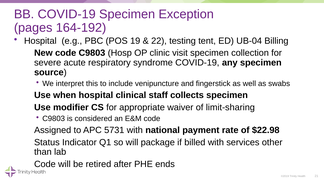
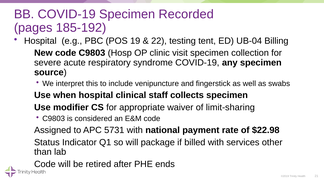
Exception: Exception -> Recorded (186, 14)
164-192: 164-192 -> 185-192 (81, 28)
